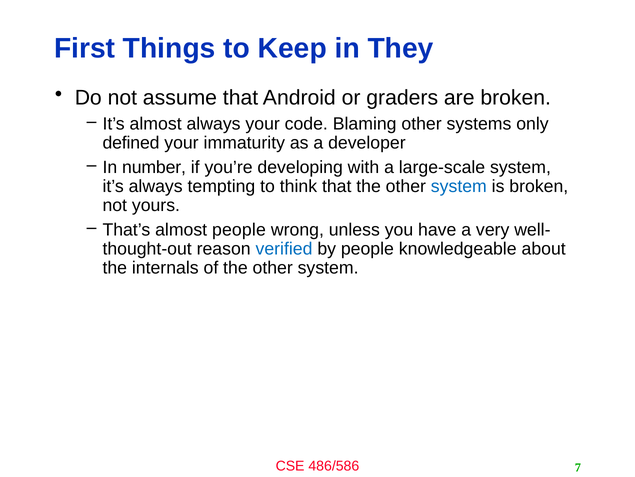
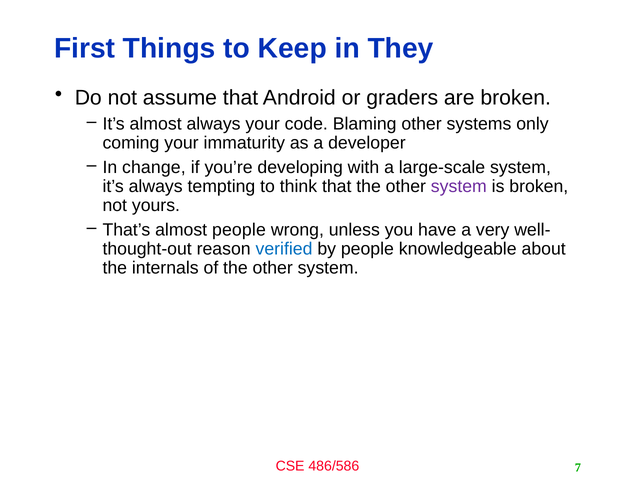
defined: defined -> coming (131, 143)
number: number -> change (154, 167)
system colour: blue -> purple (459, 186)
